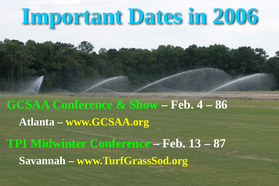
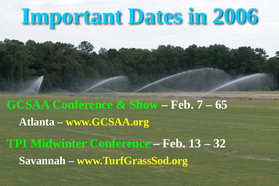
4: 4 -> 7 (200, 105)
86: 86 -> 65 (221, 105)
87: 87 -> 32 (220, 143)
